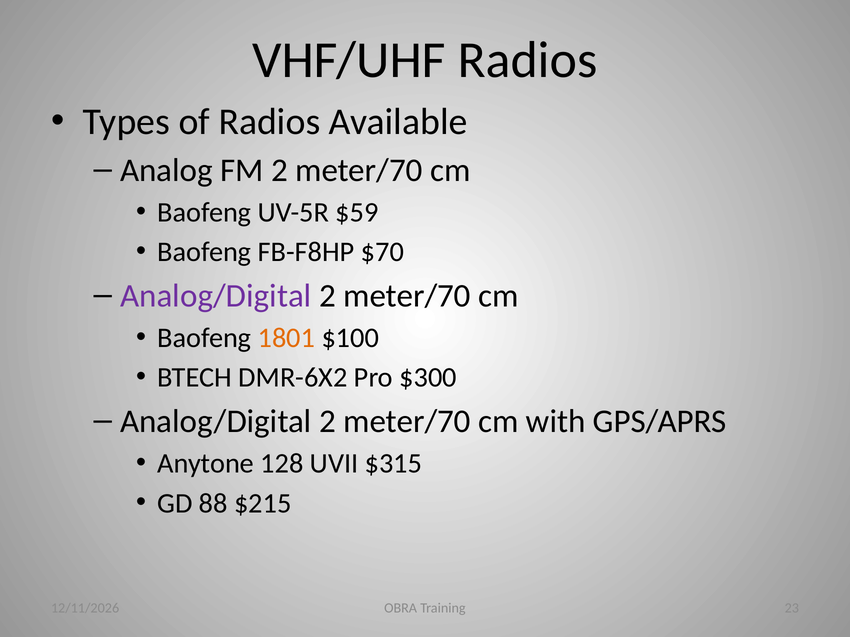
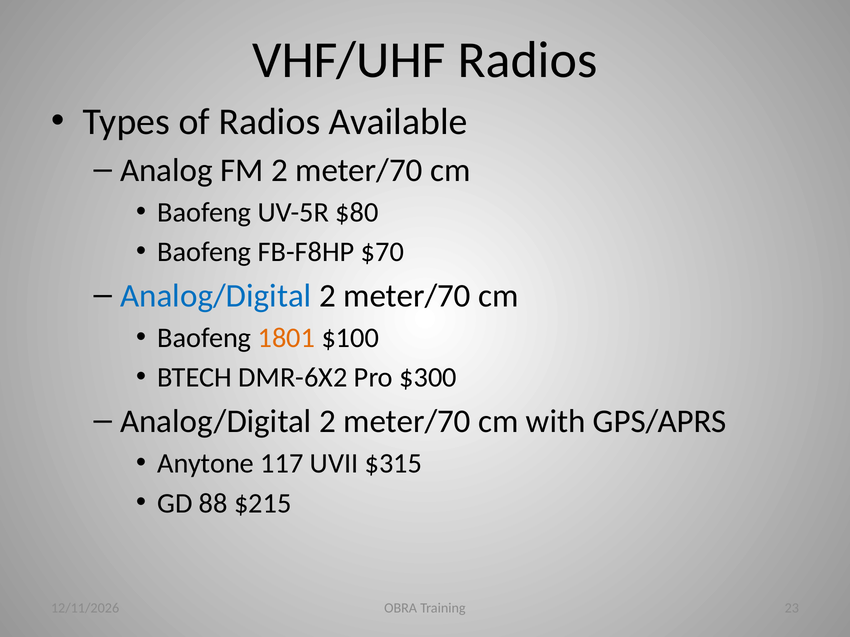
$59: $59 -> $80 (357, 213)
Analog/Digital colour: purple -> blue (216, 296)
128: 128 -> 117 (282, 464)
